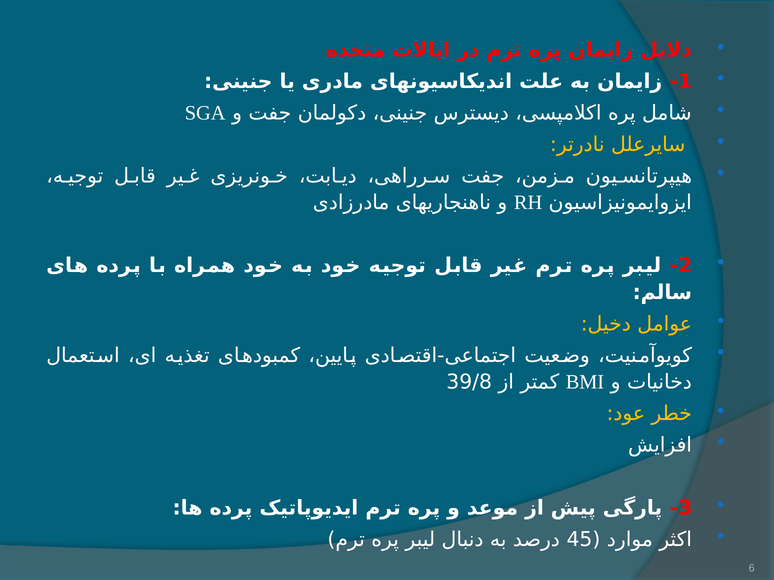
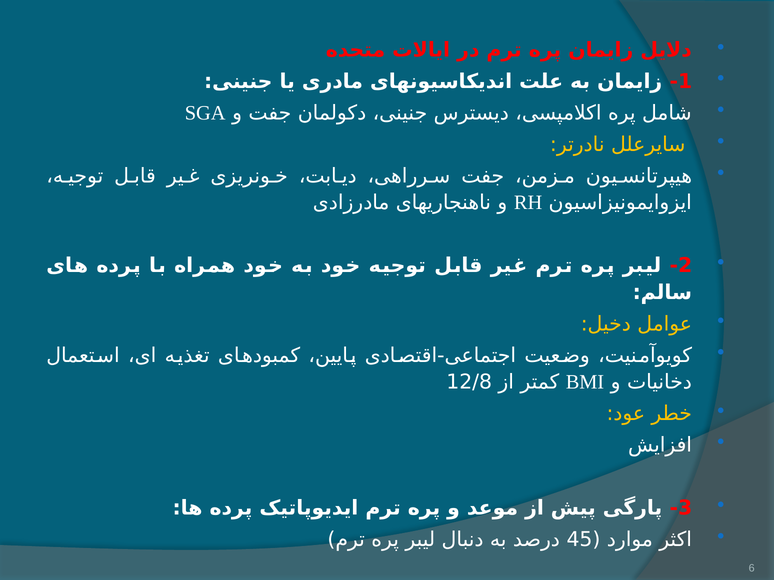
39/8: 39/8 -> 12/8 (469, 383)
